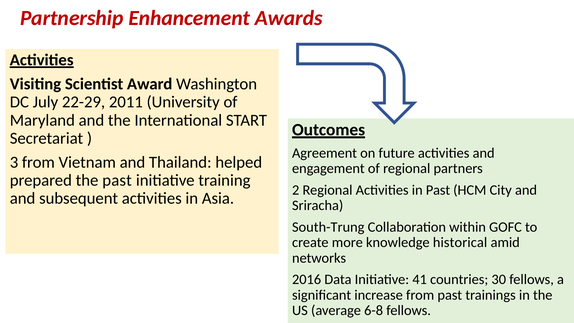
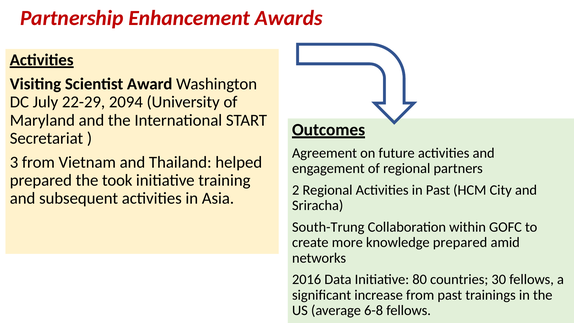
2011: 2011 -> 2094 (126, 102)
the past: past -> took (117, 180)
knowledge historical: historical -> prepared (460, 242)
41: 41 -> 80 (420, 279)
